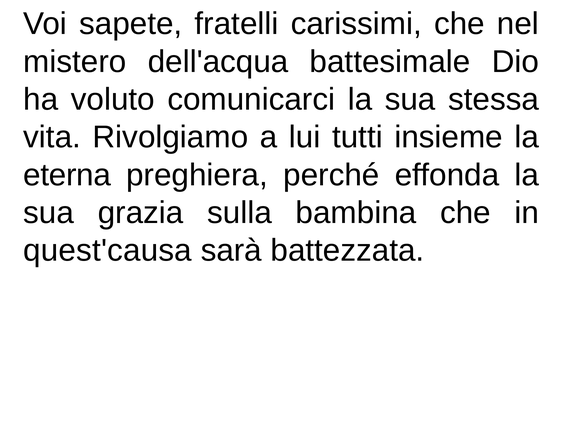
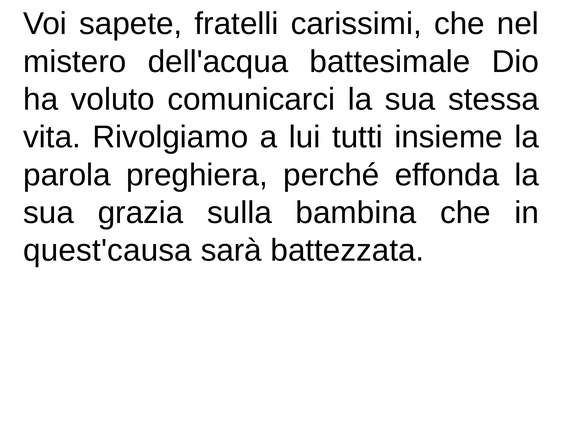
eterna: eterna -> parola (67, 175)
